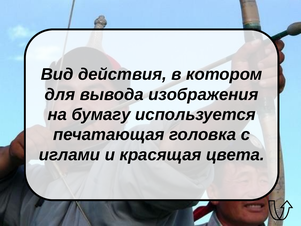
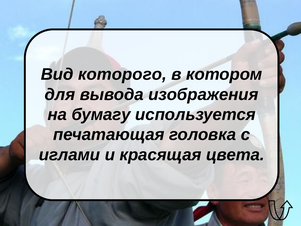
действия: действия -> которого (122, 74)
